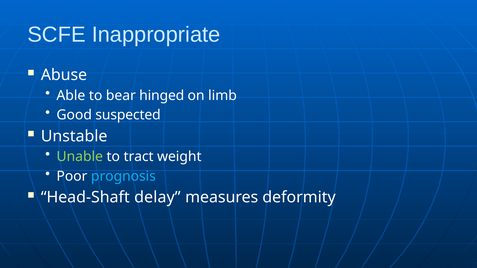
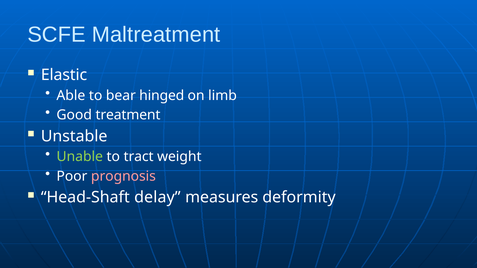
Inappropriate: Inappropriate -> Maltreatment (156, 35)
Abuse: Abuse -> Elastic (64, 75)
suspected: suspected -> treatment (128, 115)
prognosis colour: light blue -> pink (123, 176)
